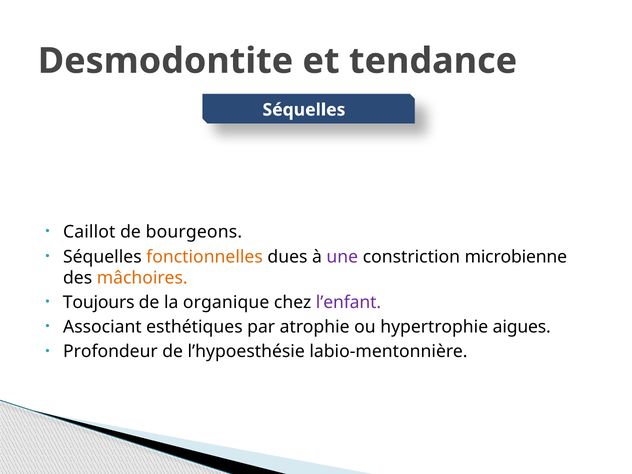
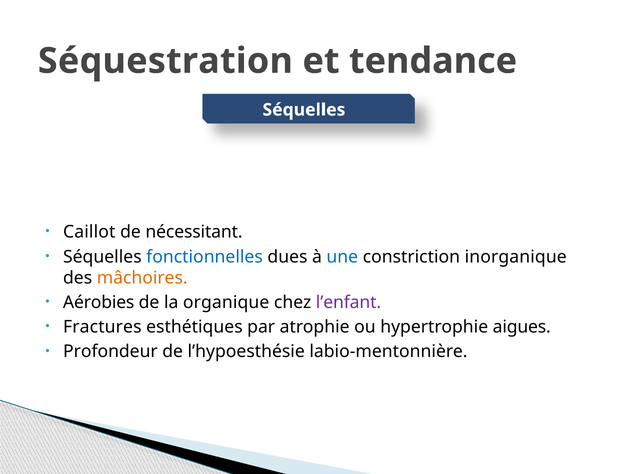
Desmodontite: Desmodontite -> Séquestration (165, 61)
bourgeons: bourgeons -> nécessitant (194, 232)
fonctionnelles colour: orange -> blue (205, 257)
une colour: purple -> blue (342, 257)
microbienne: microbienne -> inorganique (516, 257)
Toujours: Toujours -> Aérobies (99, 302)
Associant: Associant -> Fractures (102, 327)
